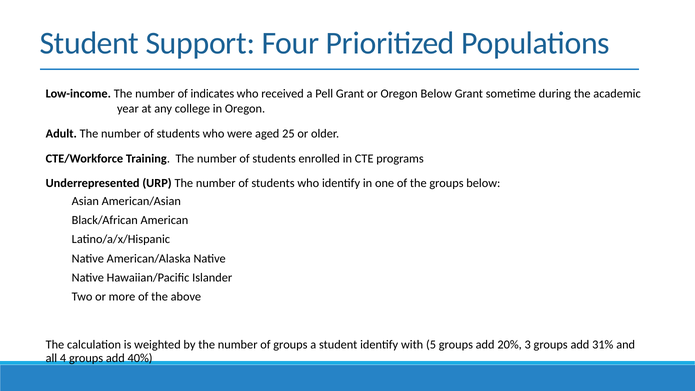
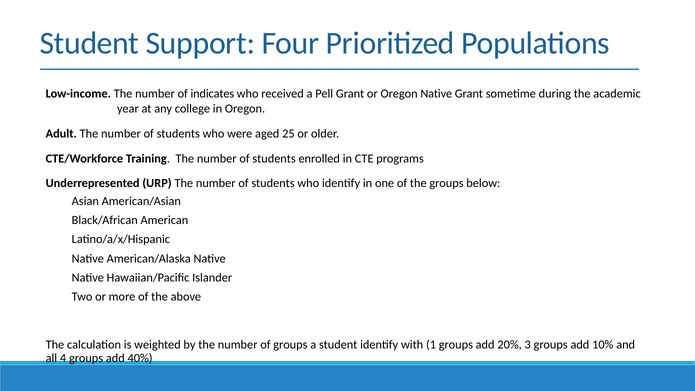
Oregon Below: Below -> Native (436, 94)
5: 5 -> 1 (431, 345)
31%: 31% -> 10% (603, 345)
